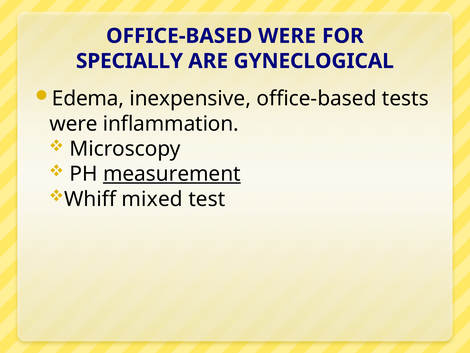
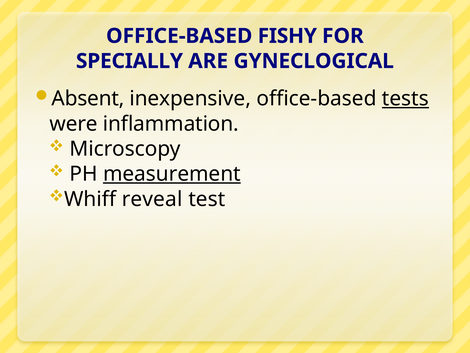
OFFICE-BASED WERE: WERE -> FISHY (287, 36)
Edema: Edema -> Absent (88, 99)
tests underline: none -> present (405, 99)
mixed: mixed -> reveal (152, 199)
